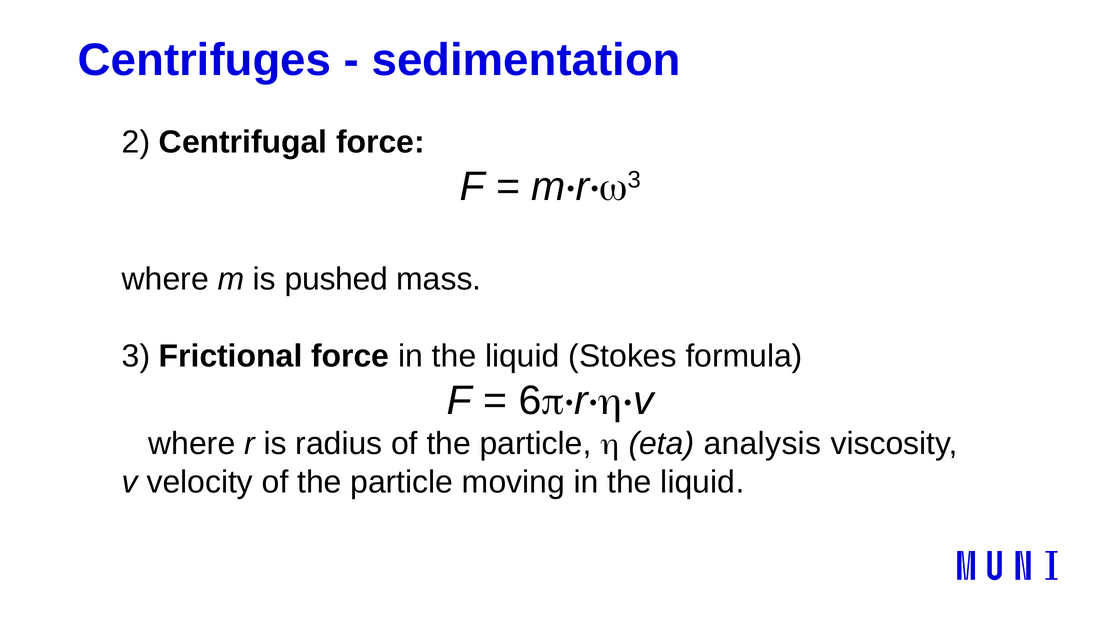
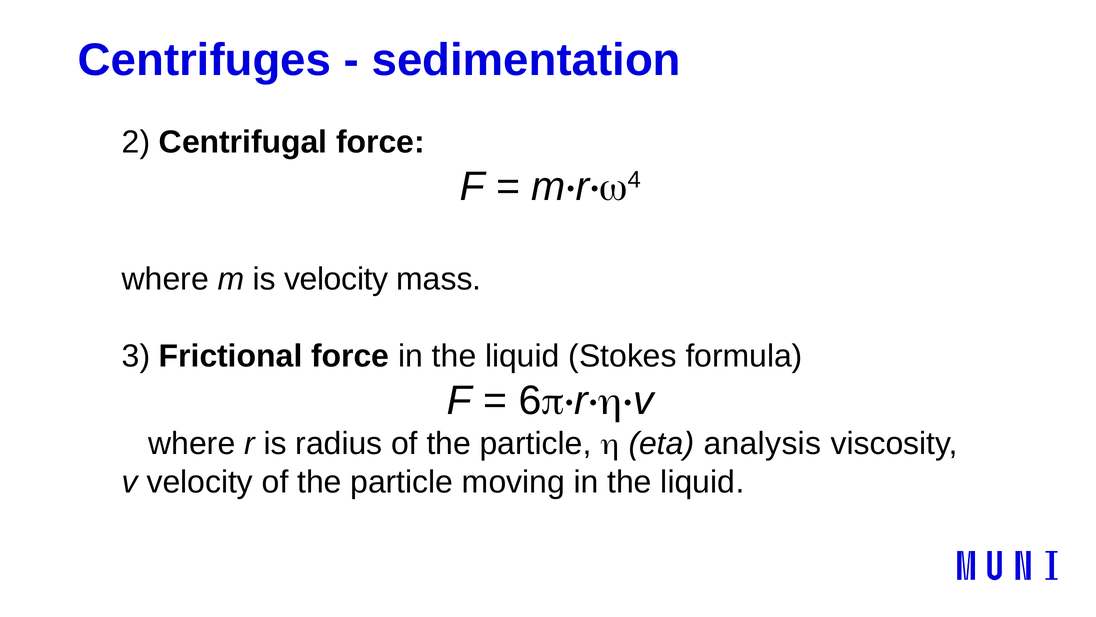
3: 3 -> 4 (634, 180)
is pushed: pushed -> velocity (336, 279)
